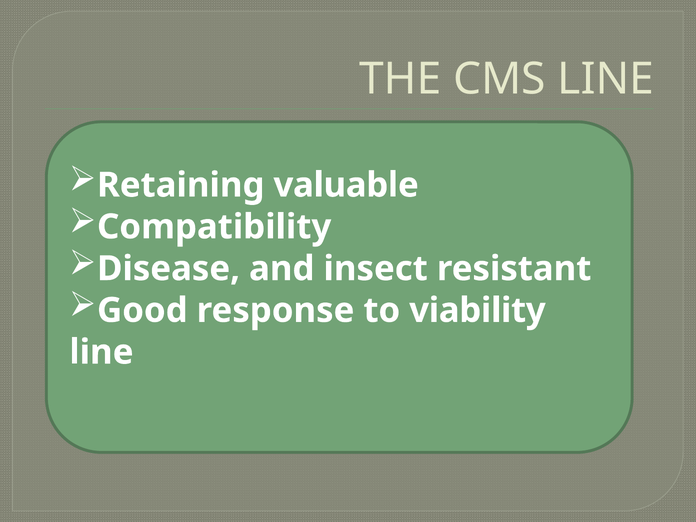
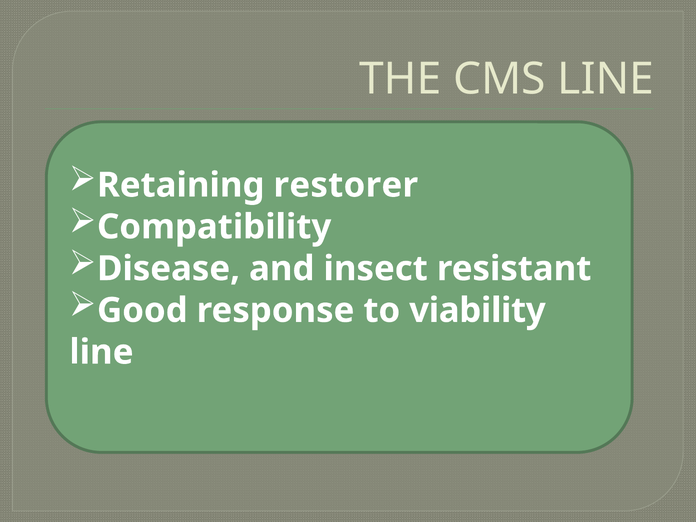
valuable: valuable -> restorer (346, 185)
